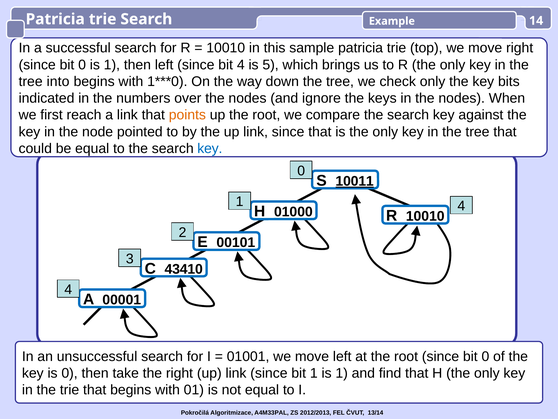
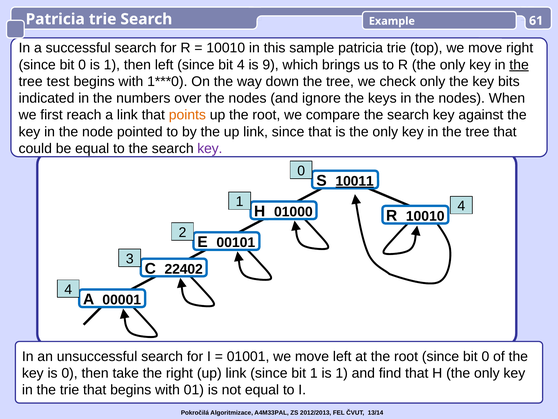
14: 14 -> 61 (536, 21)
5: 5 -> 9 (271, 65)
the underline: none -> present (519, 65)
into: into -> test (58, 81)
key colour: blue -> purple (210, 148)
43410: 43410 -> 22402 (184, 269)
